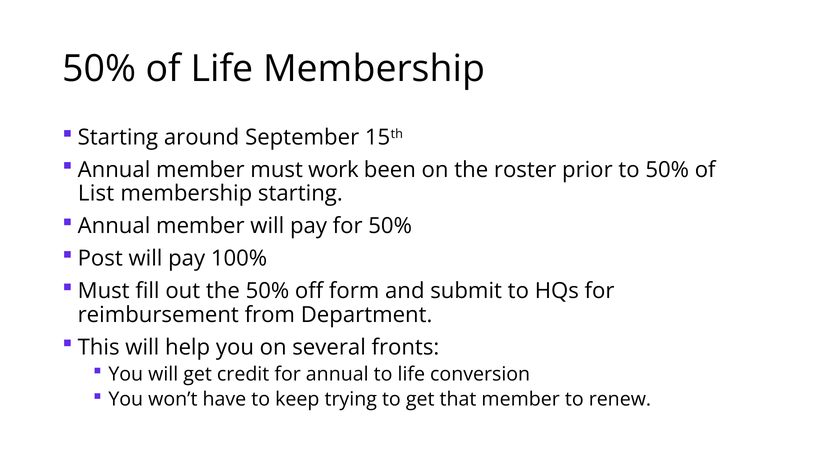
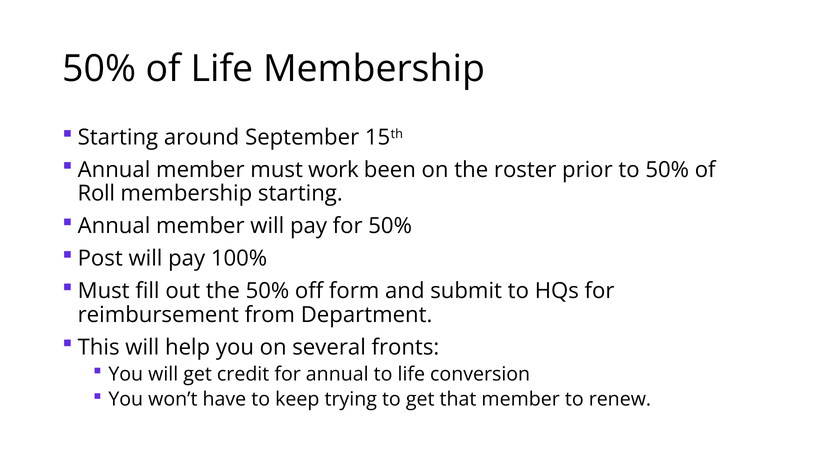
List: List -> Roll (96, 194)
